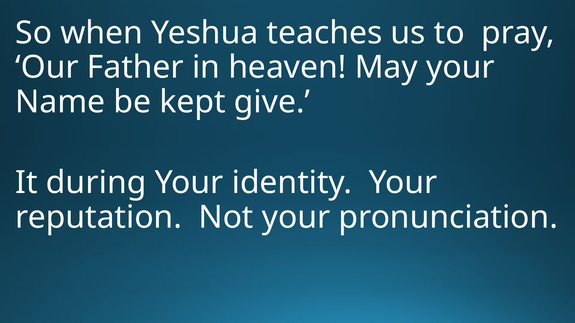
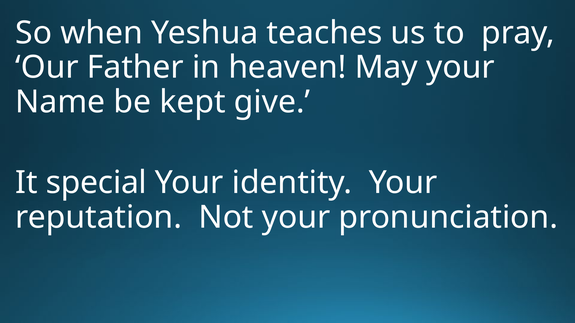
during: during -> special (96, 183)
